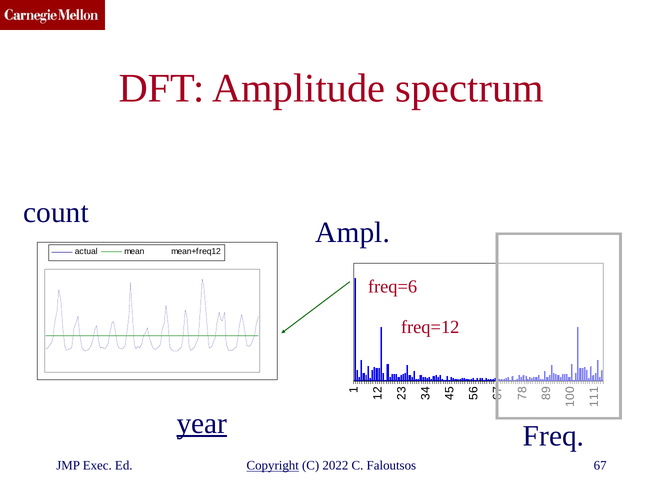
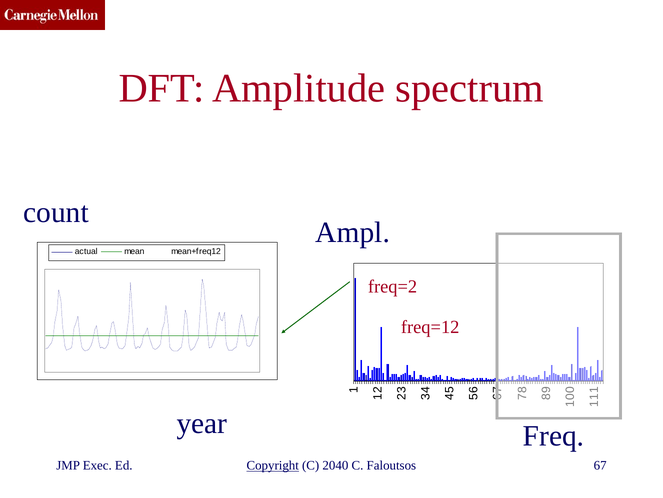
freq=6: freq=6 -> freq=2 (393, 286)
year underline: present -> none (202, 423)
2022: 2022 -> 2040 (335, 465)
